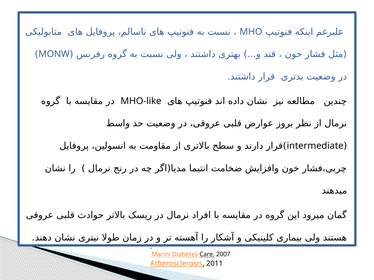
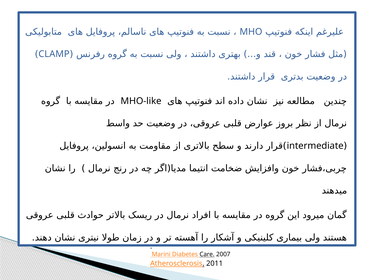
MONW: MONW -> CLAMP (54, 54)
